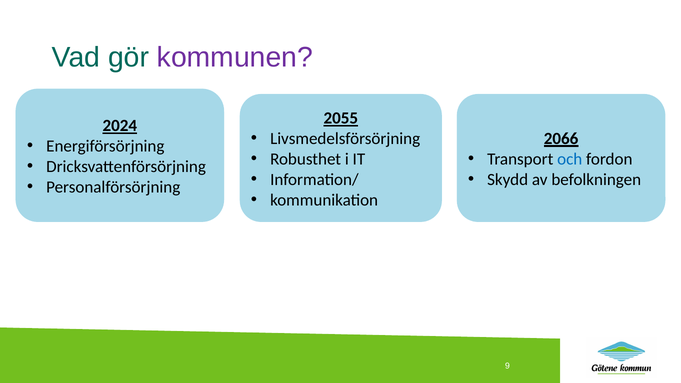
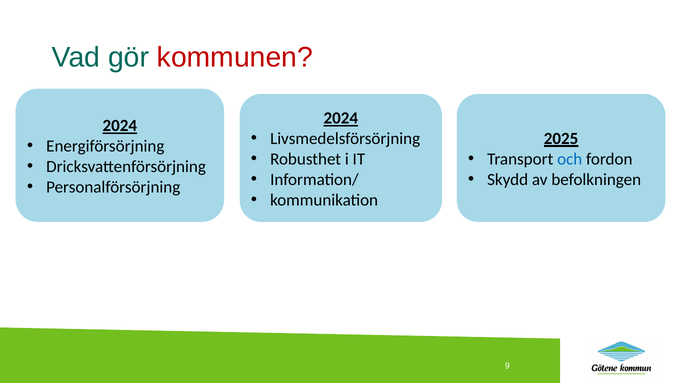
kommunen colour: purple -> red (235, 57)
2055: 2055 -> 2024 (341, 118)
2066: 2066 -> 2025 (561, 139)
